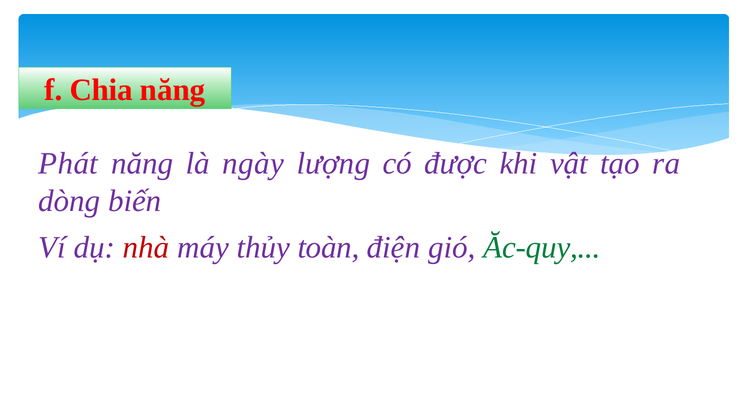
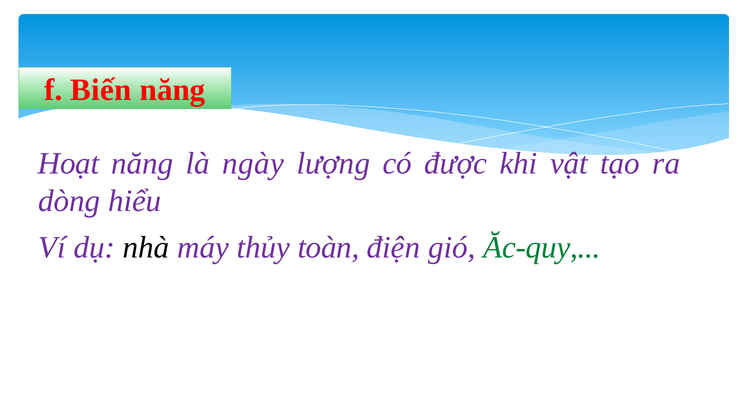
Chia: Chia -> Biến (101, 90)
Phát: Phát -> Hoạt (69, 164)
biến: biến -> hiểu (135, 201)
nhà colour: red -> black (146, 248)
